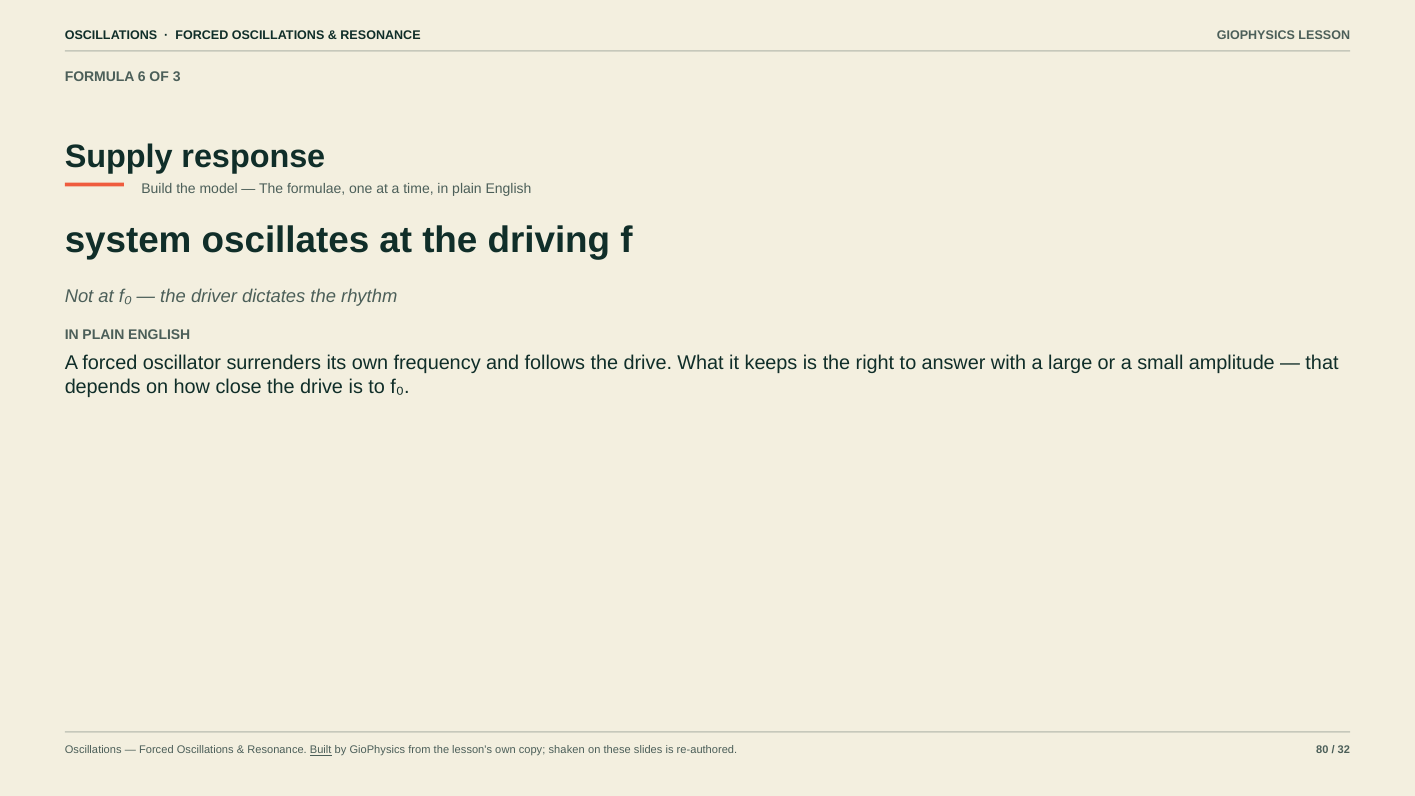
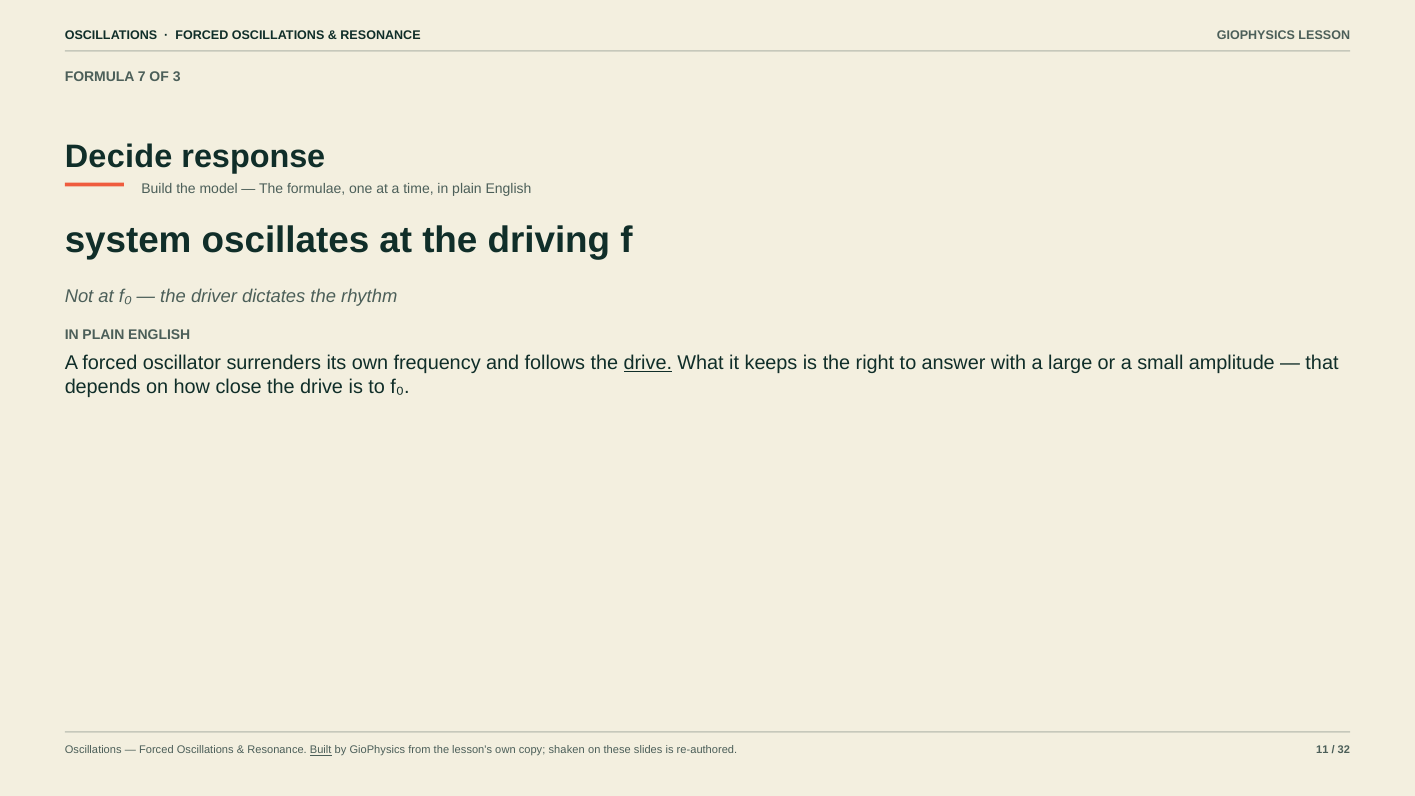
6: 6 -> 7 (142, 77)
Supply: Supply -> Decide (119, 157)
drive underline: none -> present (648, 363)
80: 80 -> 11 (1322, 750)
